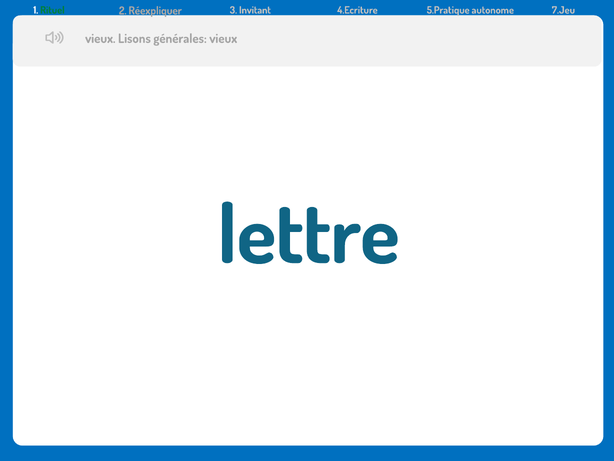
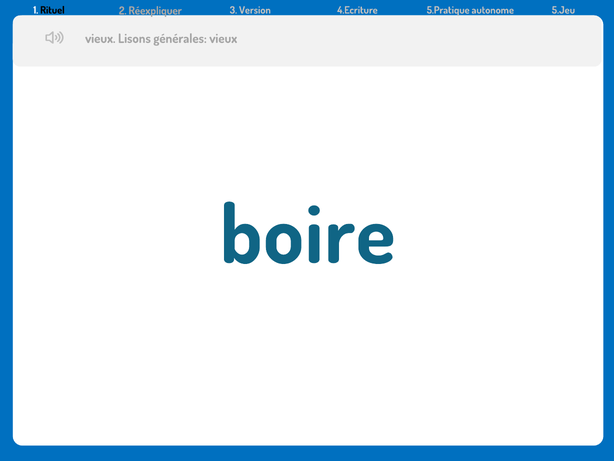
Rituel colour: green -> black (52, 10)
Invitant: Invitant -> Version (255, 10)
7.Jeu: 7.Jeu -> 5.Jeu (563, 10)
lettre: lettre -> boire (308, 236)
